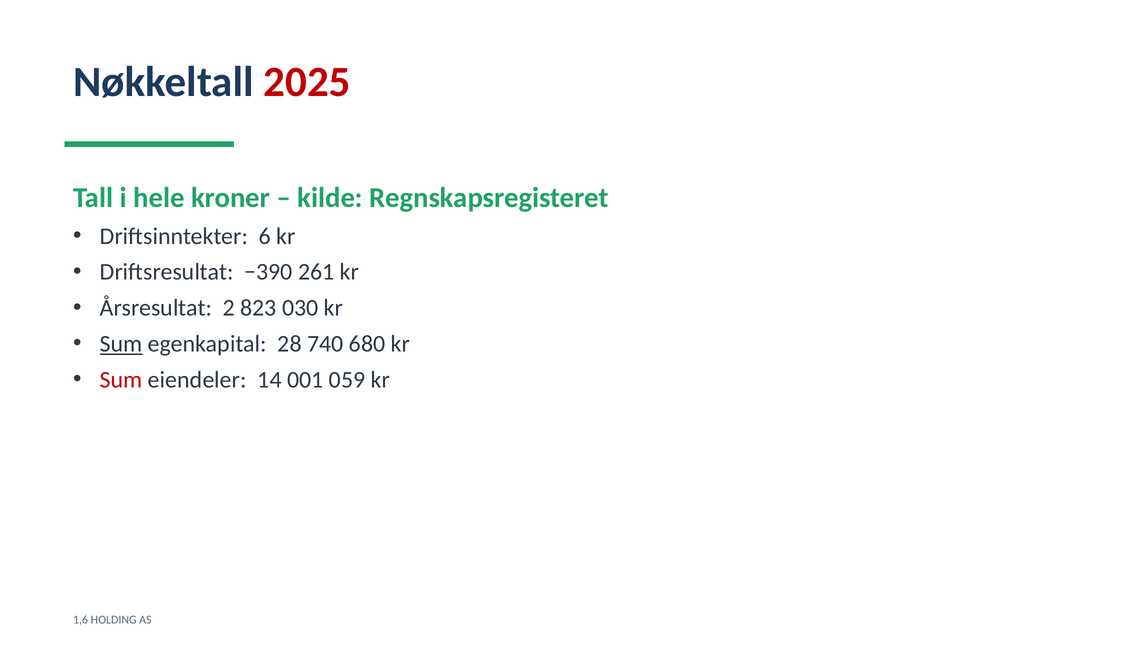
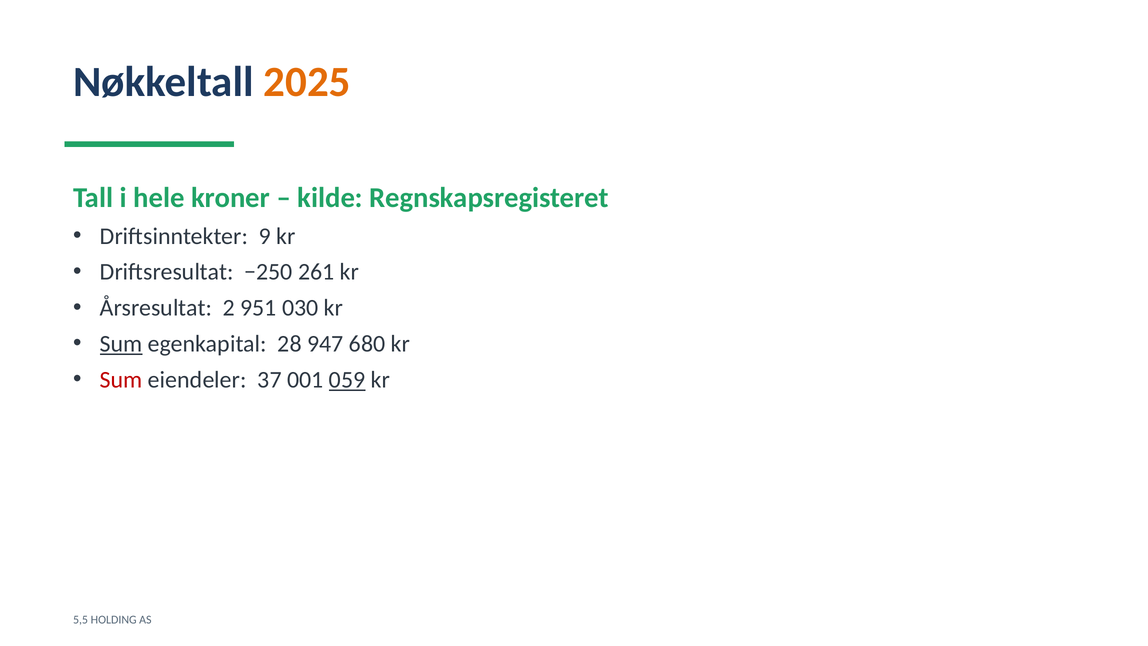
2025 colour: red -> orange (307, 82)
6: 6 -> 9 (265, 236)
−390: −390 -> −250 (268, 272)
823: 823 -> 951 (258, 308)
740: 740 -> 947 (325, 344)
14: 14 -> 37 (270, 380)
059 underline: none -> present (347, 380)
1,6: 1,6 -> 5,5 (81, 620)
